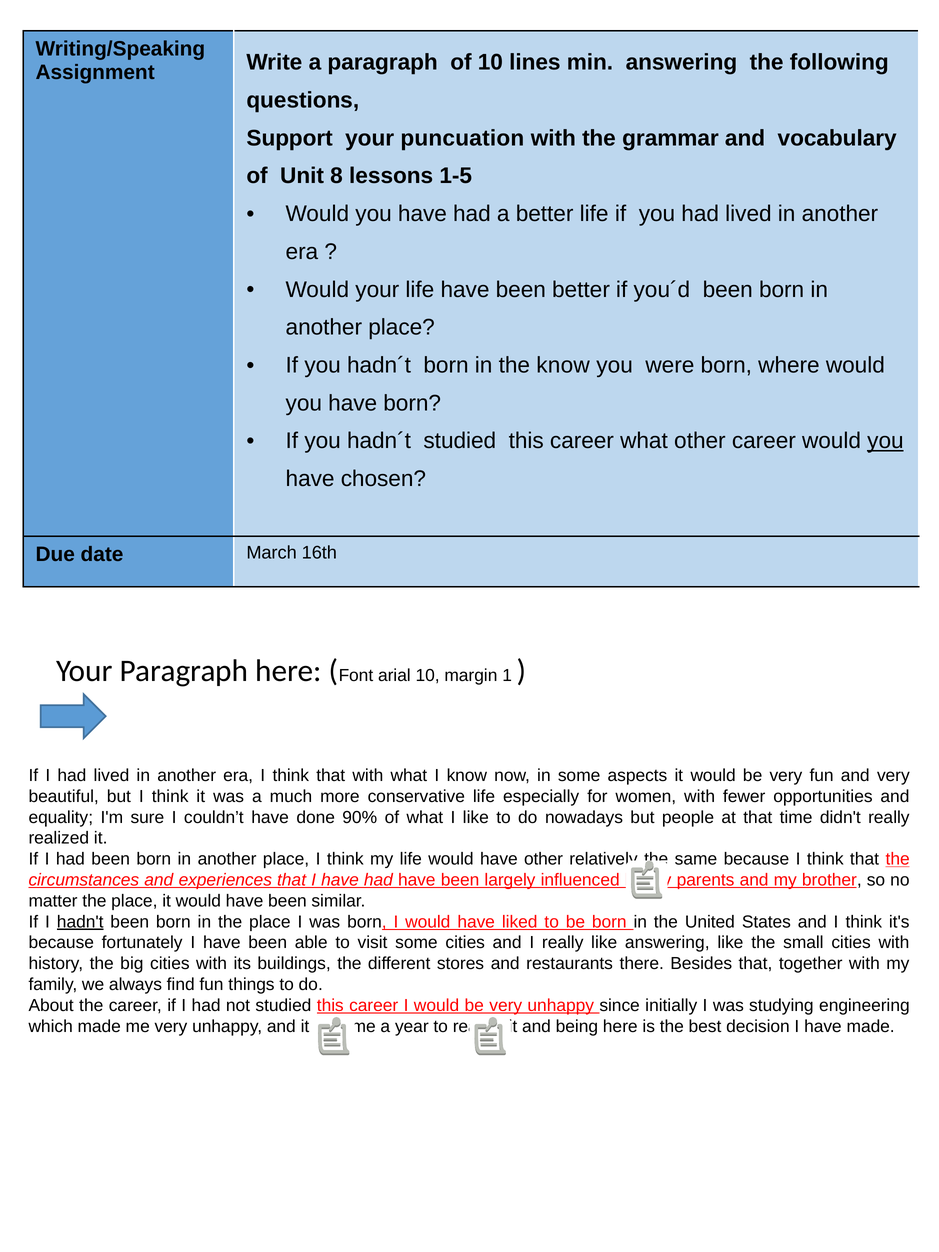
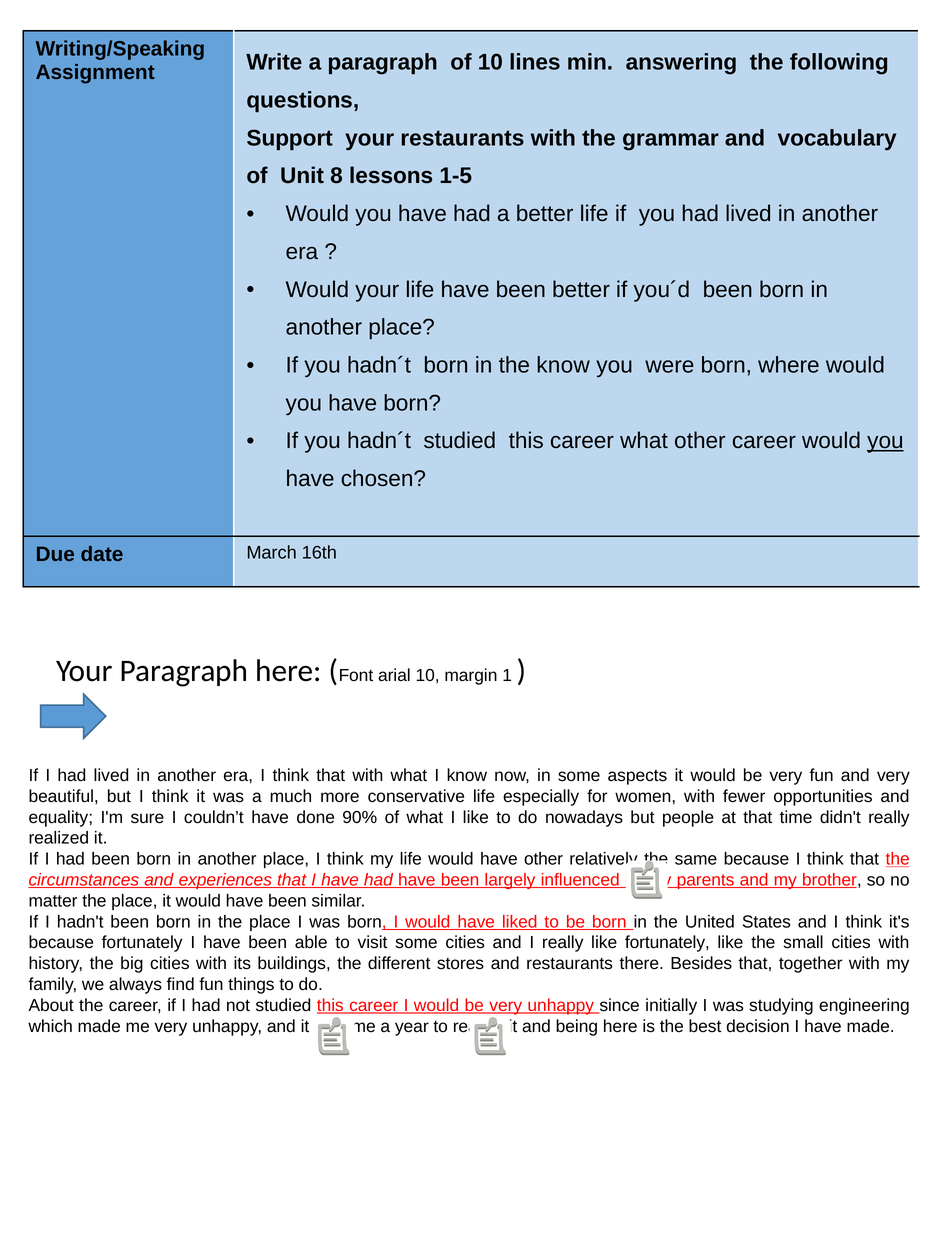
your puncuation: puncuation -> restaurants (462, 138)
hadn't underline: present -> none (80, 922)
like answering: answering -> fortunately (667, 943)
